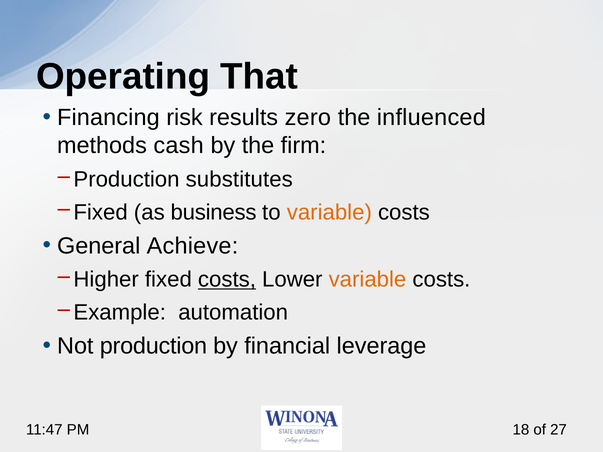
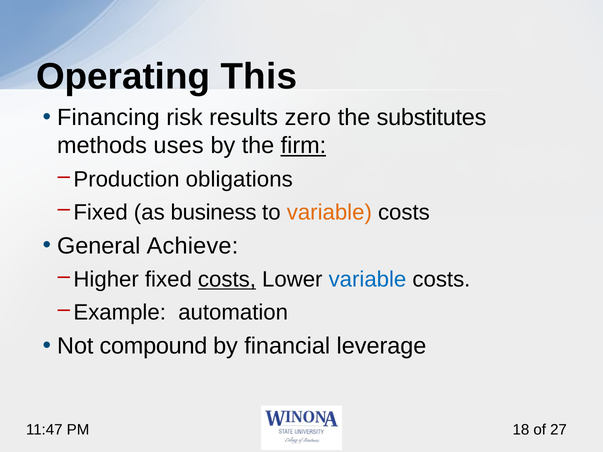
That: That -> This (259, 77)
influenced: influenced -> substitutes (432, 118)
cash: cash -> uses (179, 146)
firm underline: none -> present (303, 146)
substitutes: substitutes -> obligations (239, 179)
variable colour: orange -> blue (367, 280)
Not production: production -> compound (153, 346)
